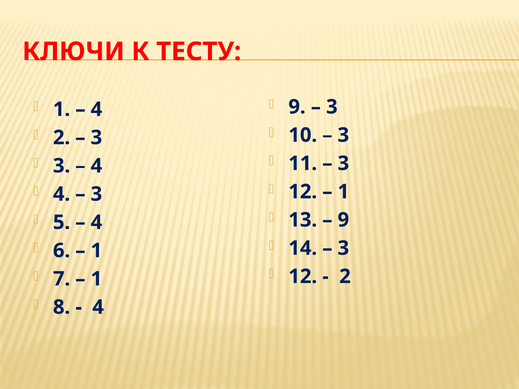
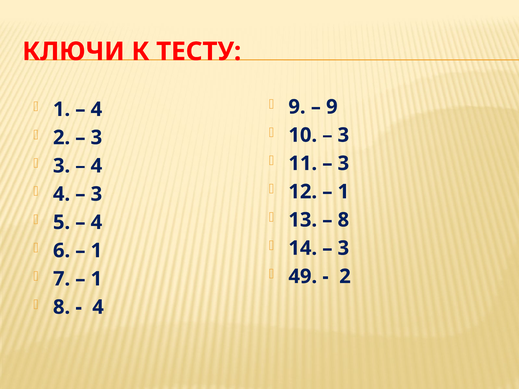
3: 3 -> 9 (332, 107)
9: 9 -> 8 (343, 220)
12: 12 -> 49 (303, 277)
